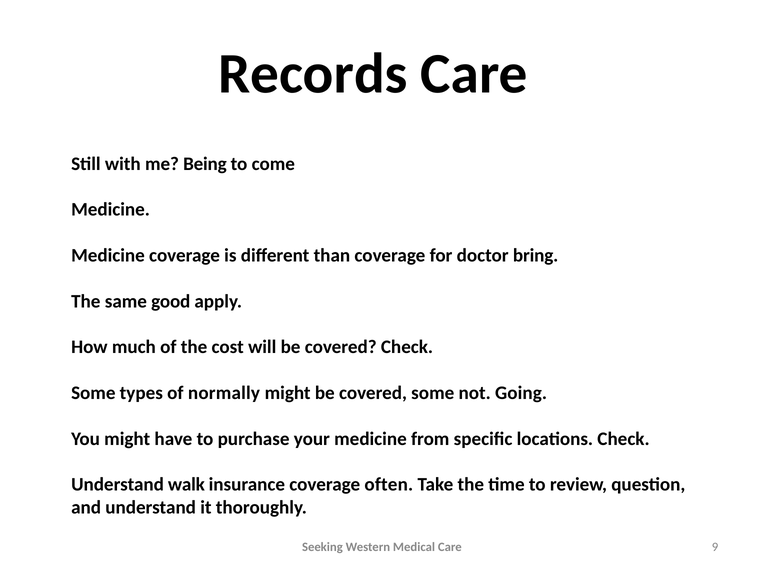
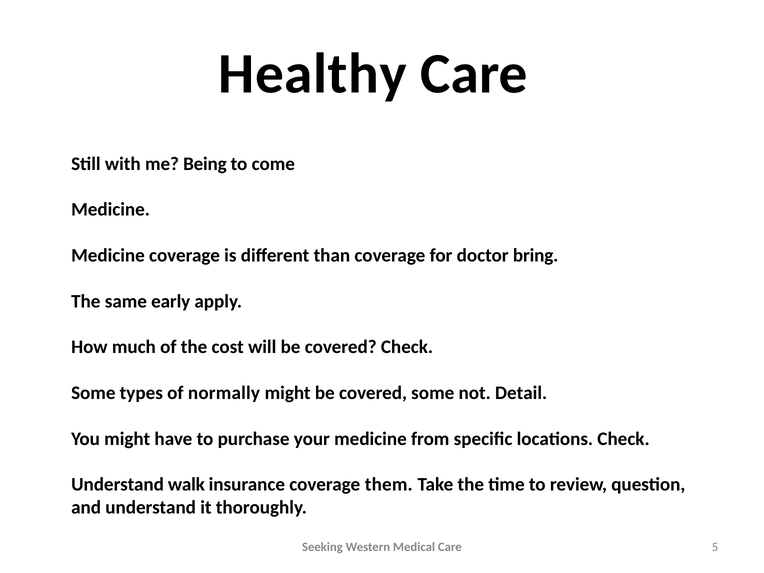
Records: Records -> Healthy (312, 74)
good: good -> early (171, 301)
Going: Going -> Detail (521, 393)
often: often -> them (389, 485)
9: 9 -> 5 (715, 547)
